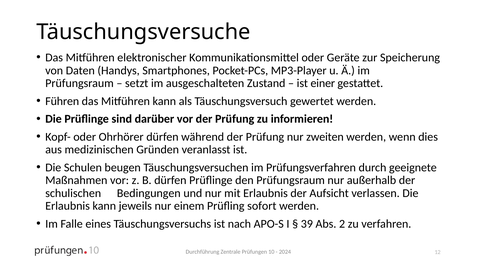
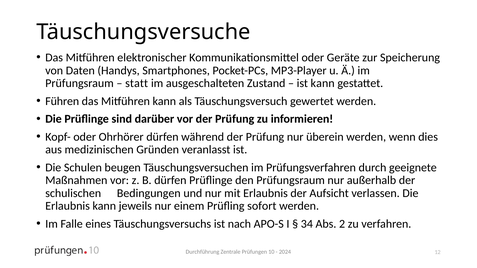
setzt: setzt -> statt (137, 83)
ist einer: einer -> kann (323, 83)
zweiten: zweiten -> überein (325, 137)
39: 39 -> 34 (307, 224)
